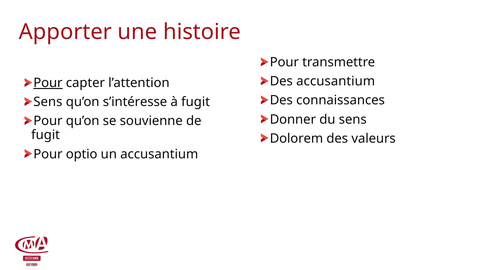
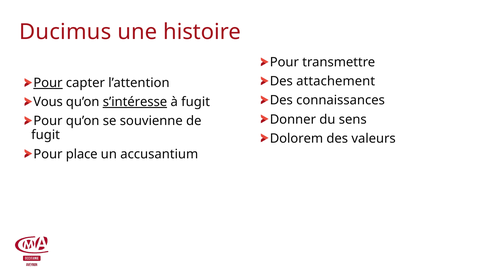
Apporter: Apporter -> Ducimus (65, 32)
Des accusantium: accusantium -> attachement (336, 81)
Sens: Sens -> Vous (48, 102)
s’intéresse underline: none -> present (135, 102)
optio: optio -> place (82, 154)
